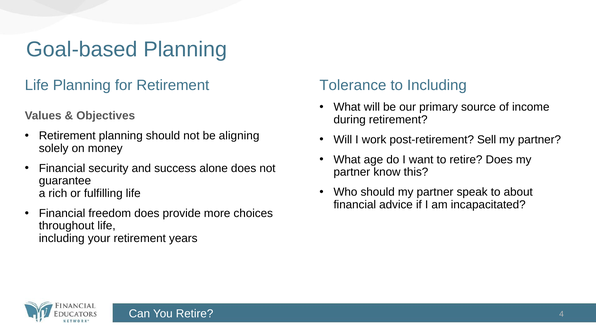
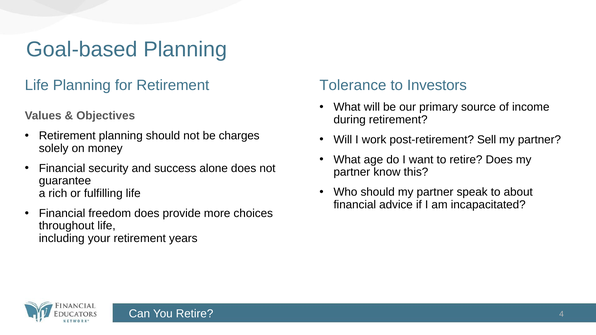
to Including: Including -> Investors (437, 85)
aligning: aligning -> charges (239, 136)
